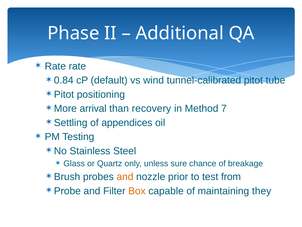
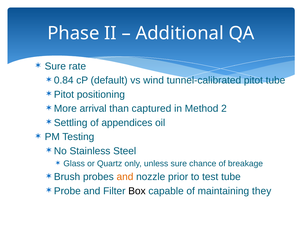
Rate: Rate -> Sure (55, 66)
recovery: recovery -> captured (151, 108)
7: 7 -> 2 (224, 108)
test from: from -> tube (231, 177)
Box colour: orange -> black (137, 191)
